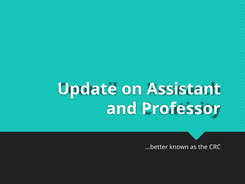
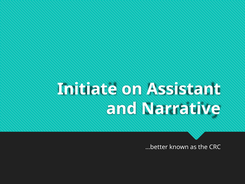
Update: Update -> Initiate (87, 89)
Professor: Professor -> Narrative (181, 109)
